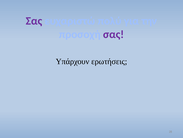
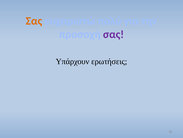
Σας colour: purple -> orange (34, 21)
